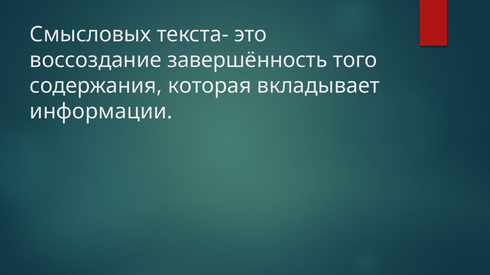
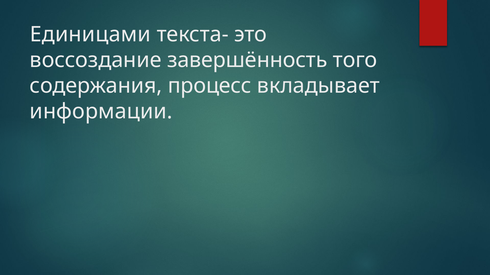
Смысловых: Смысловых -> Единицами (90, 34)
которая: которая -> процесс (210, 86)
